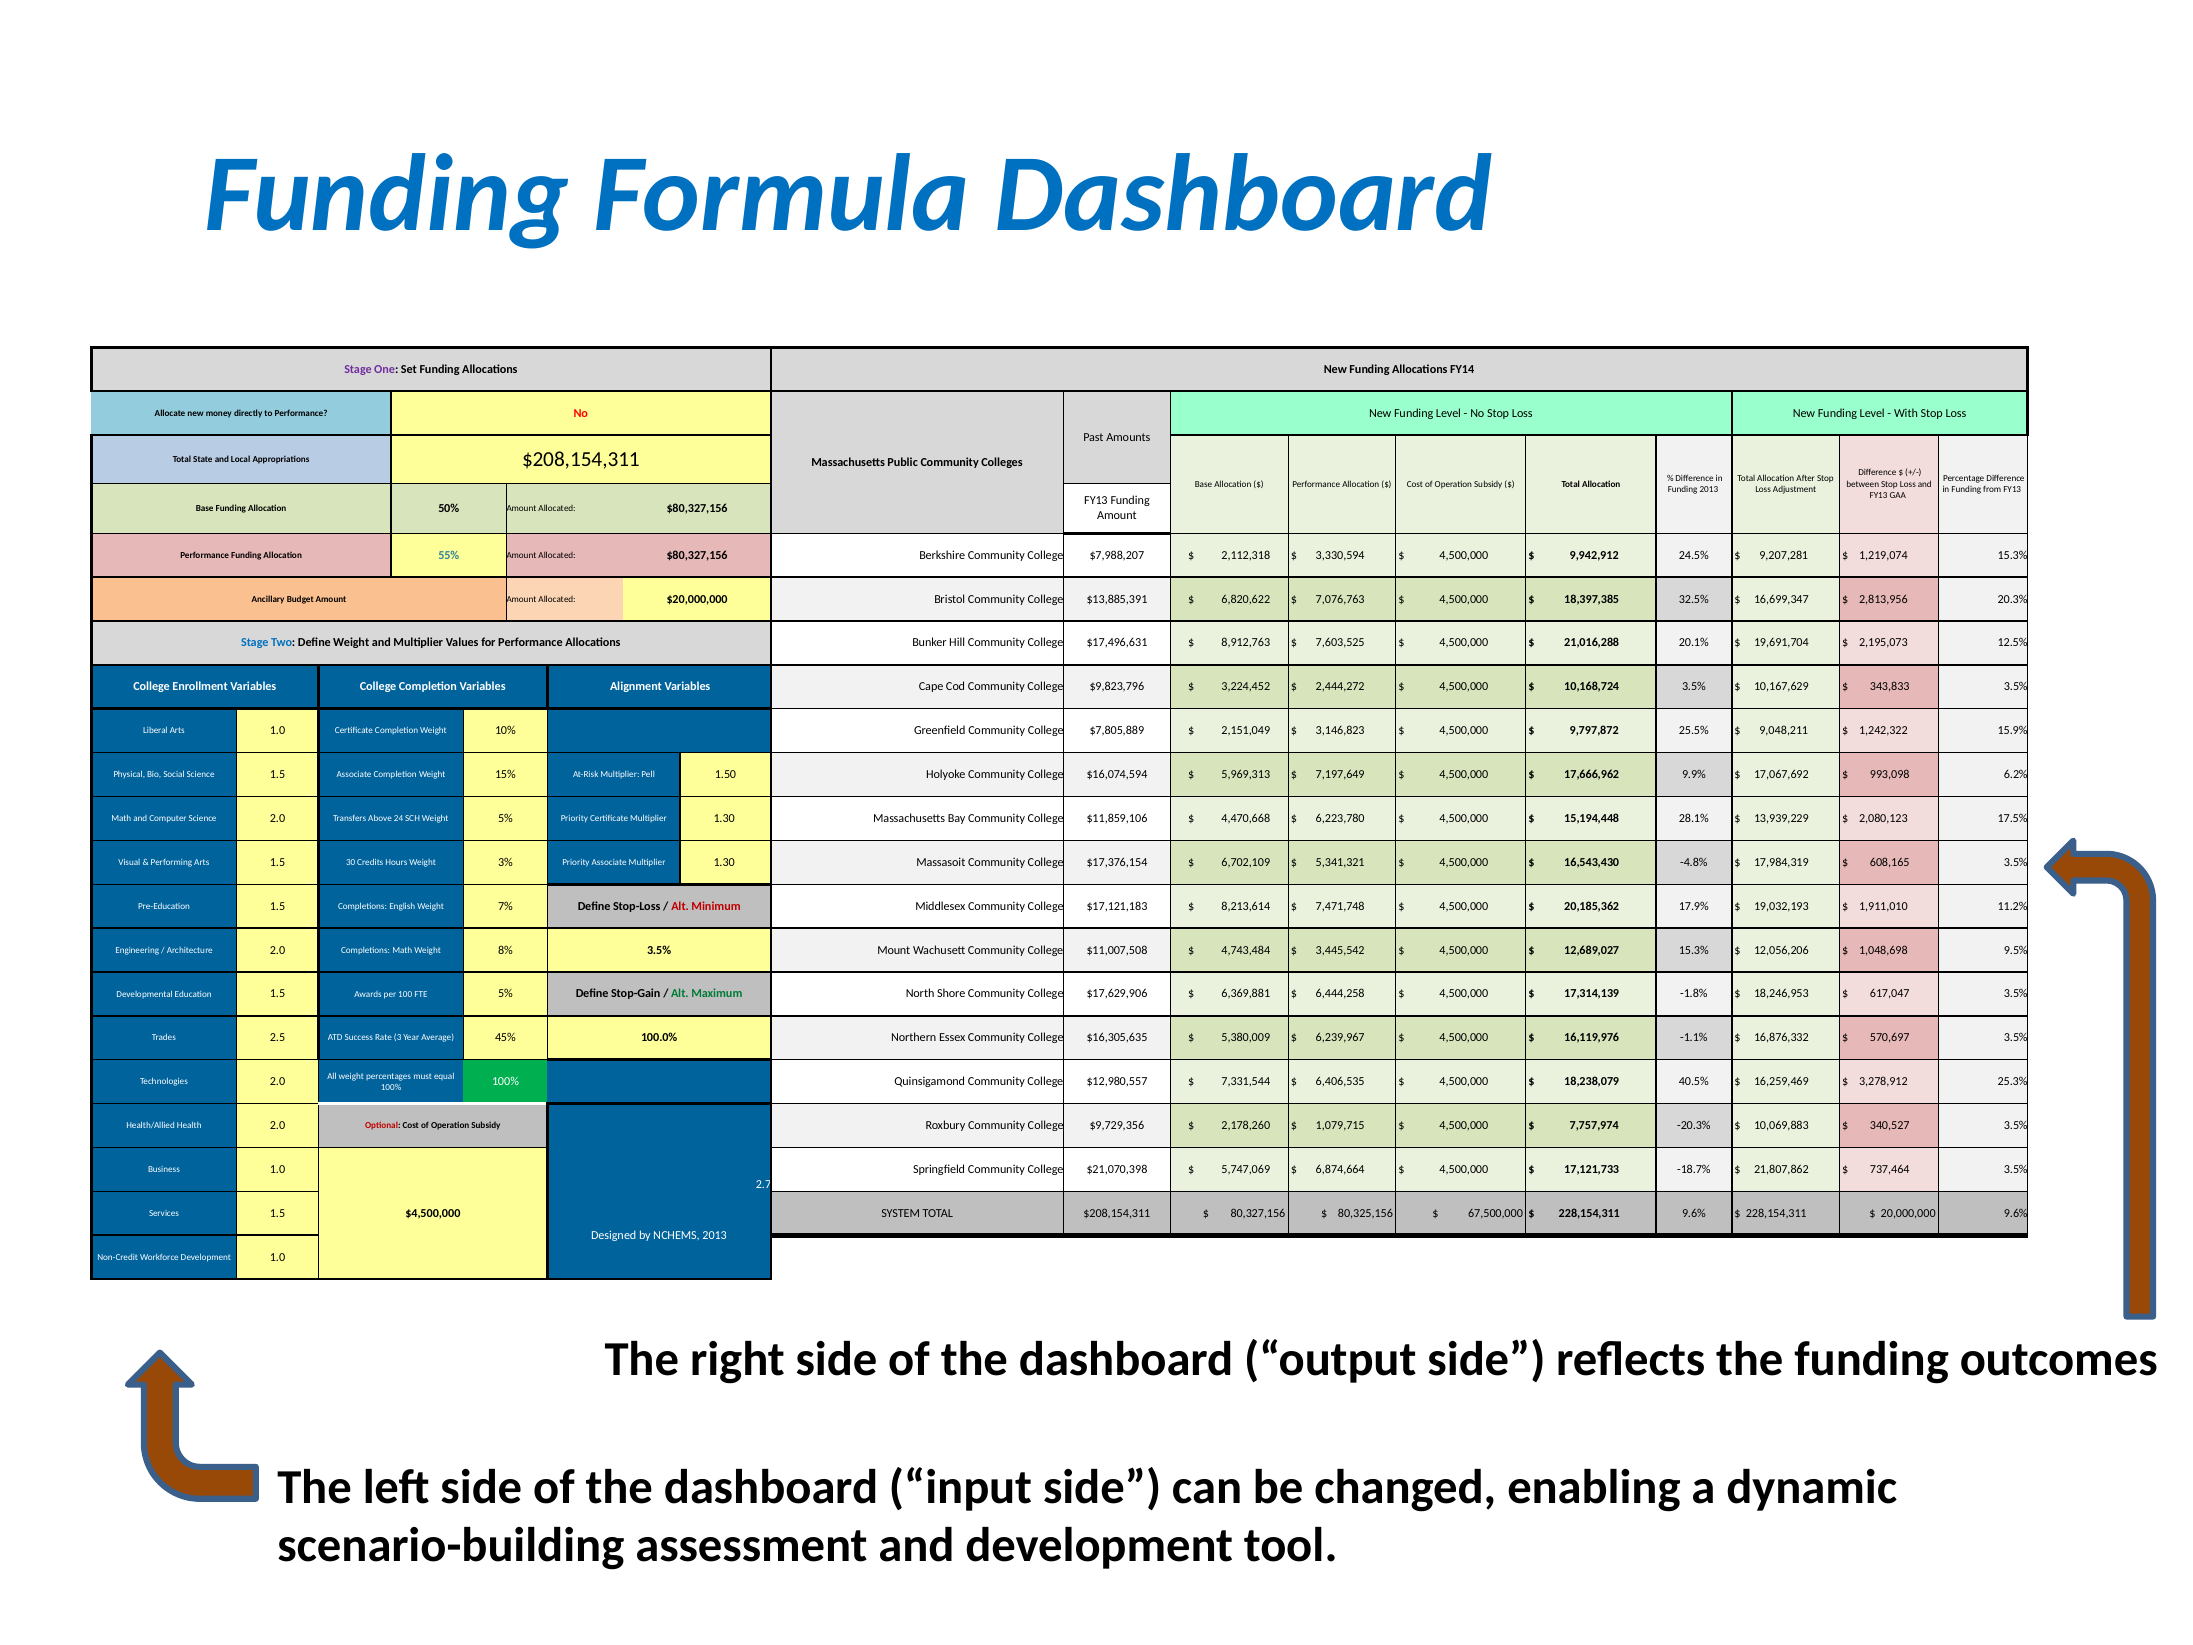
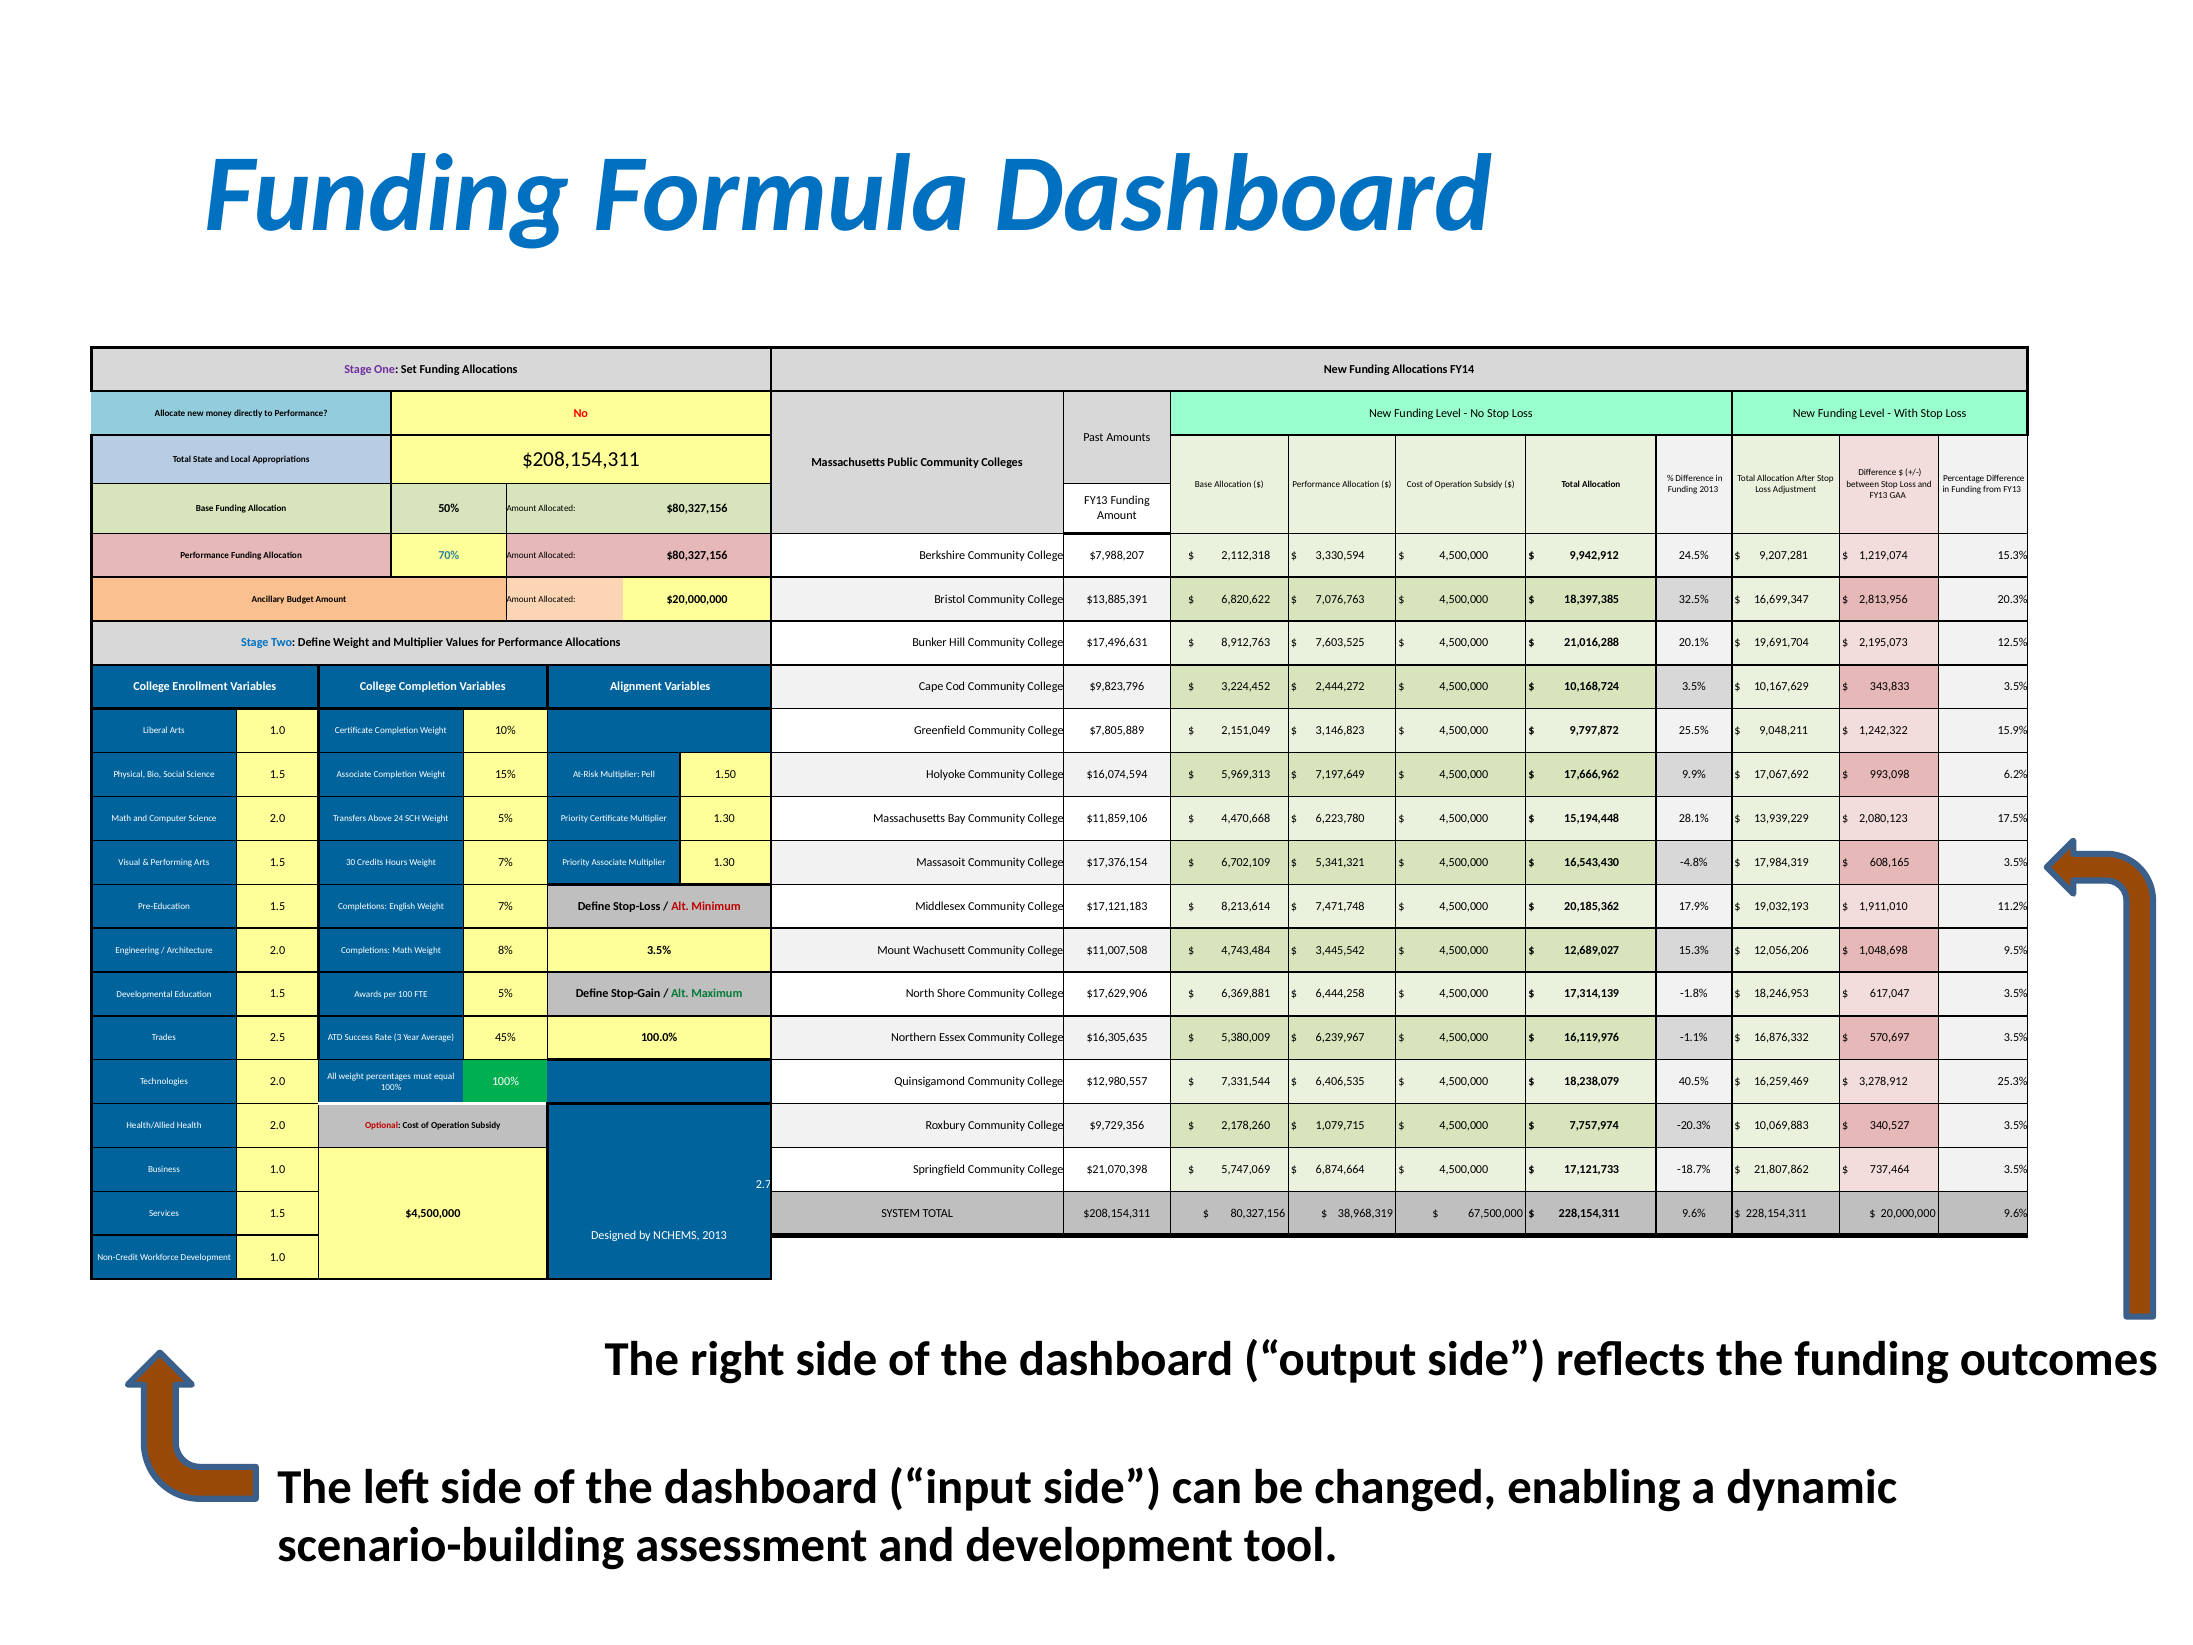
55%: 55% -> 70% (449, 555)
Hours Weight 3%: 3% -> 7% (506, 862)
80,325,156: 80,325,156 -> 38,968,319 (1365, 1213)
